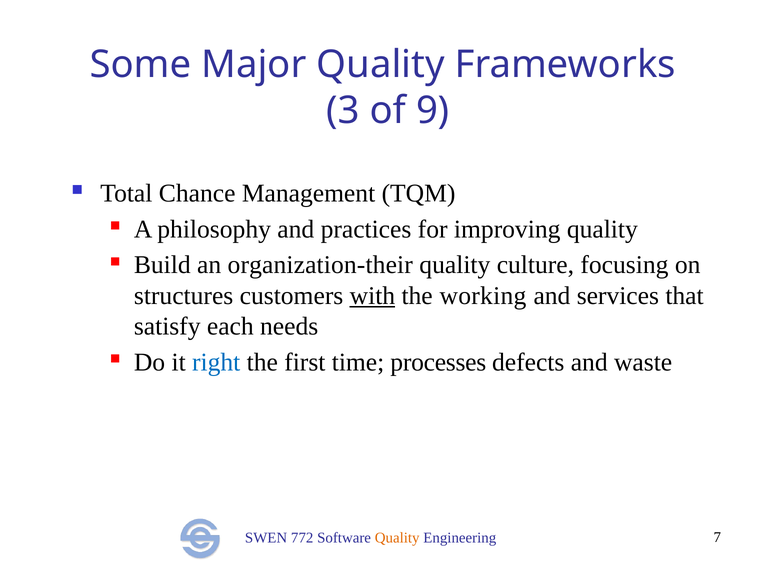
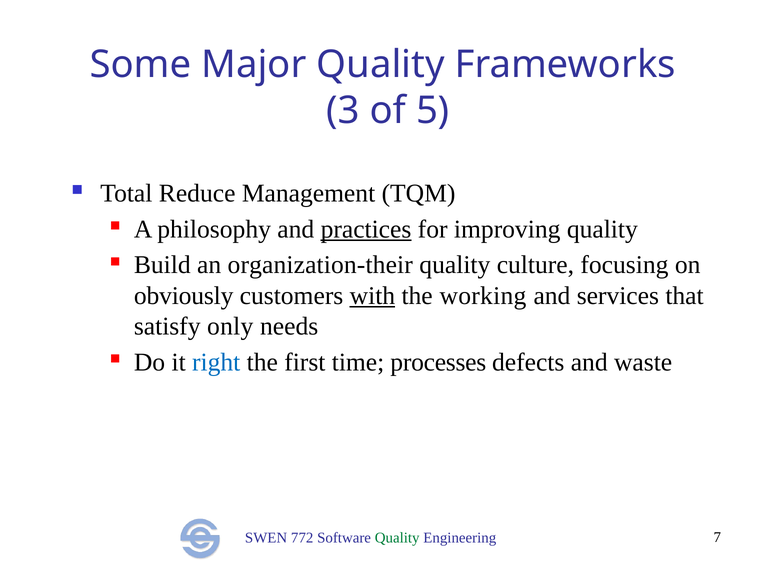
9: 9 -> 5 (433, 111)
Chance: Chance -> Reduce (197, 194)
practices underline: none -> present (366, 229)
structures: structures -> obviously (184, 296)
each: each -> only (230, 326)
Quality colour: orange -> green (397, 538)
